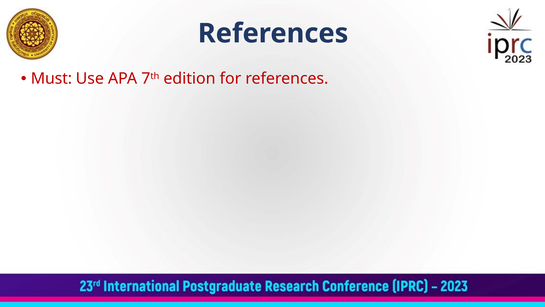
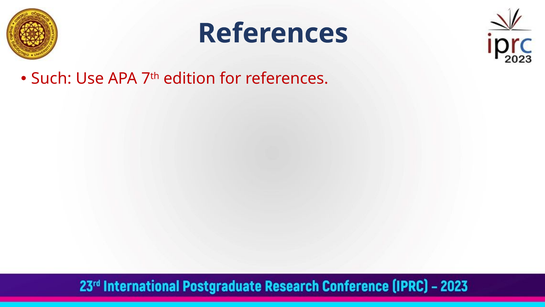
Must: Must -> Such (51, 79)
